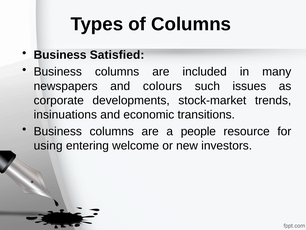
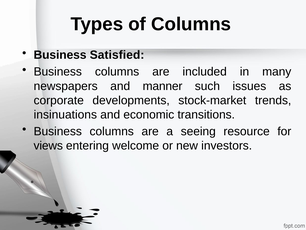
colours: colours -> manner (163, 86)
people: people -> seeing (198, 131)
using: using -> views (48, 145)
